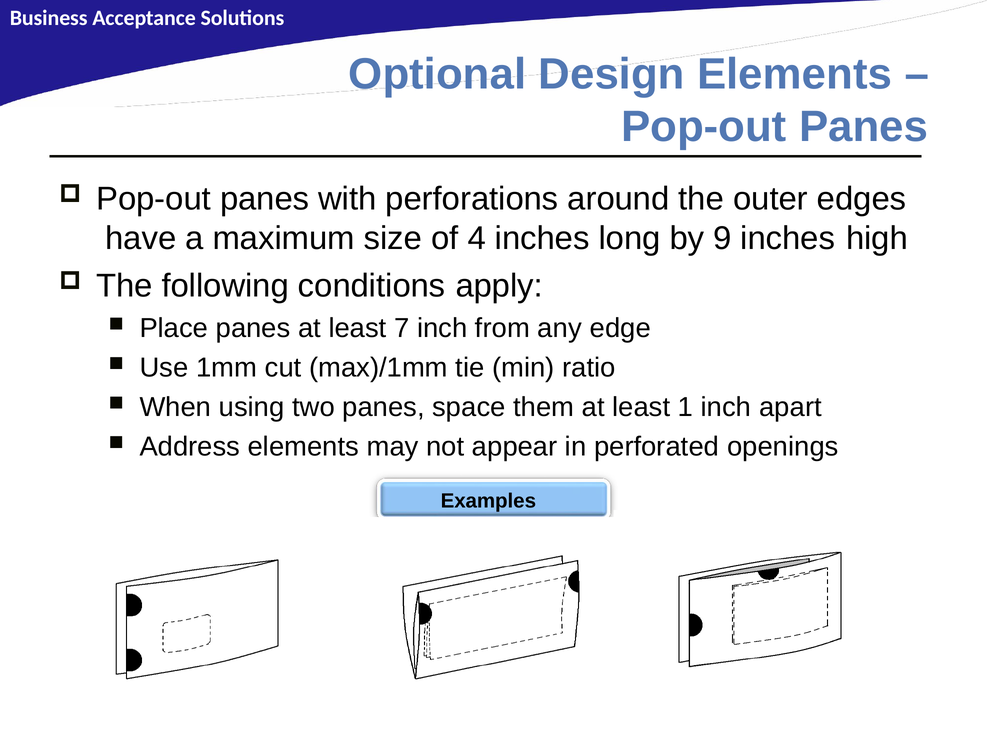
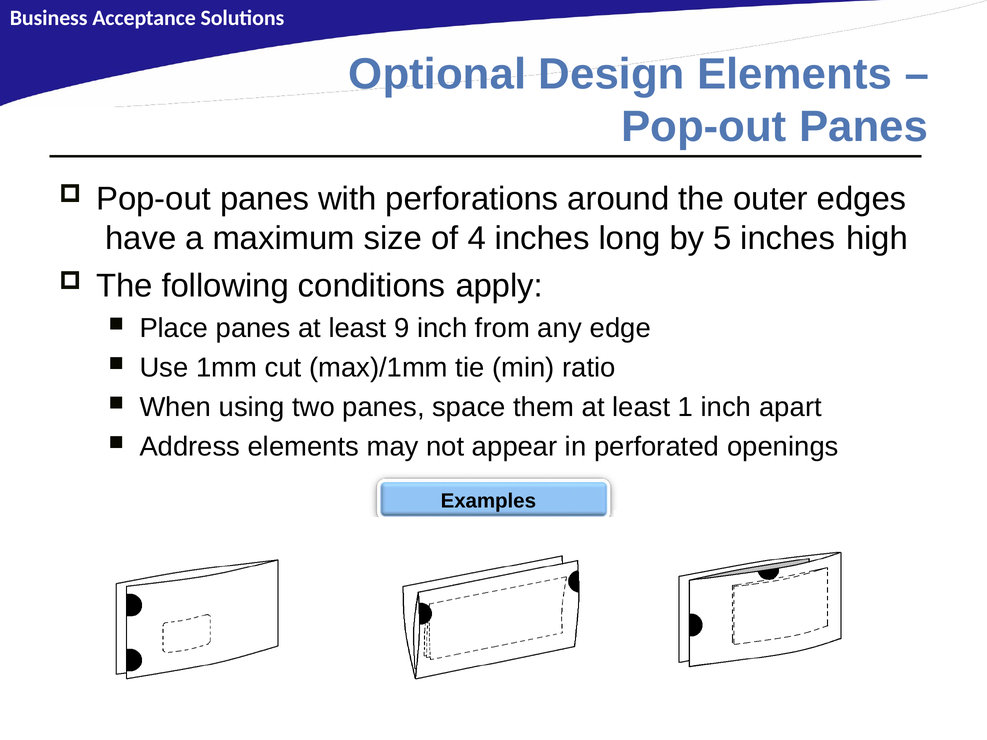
9: 9 -> 5 (722, 238)
7: 7 -> 9 (402, 328)
